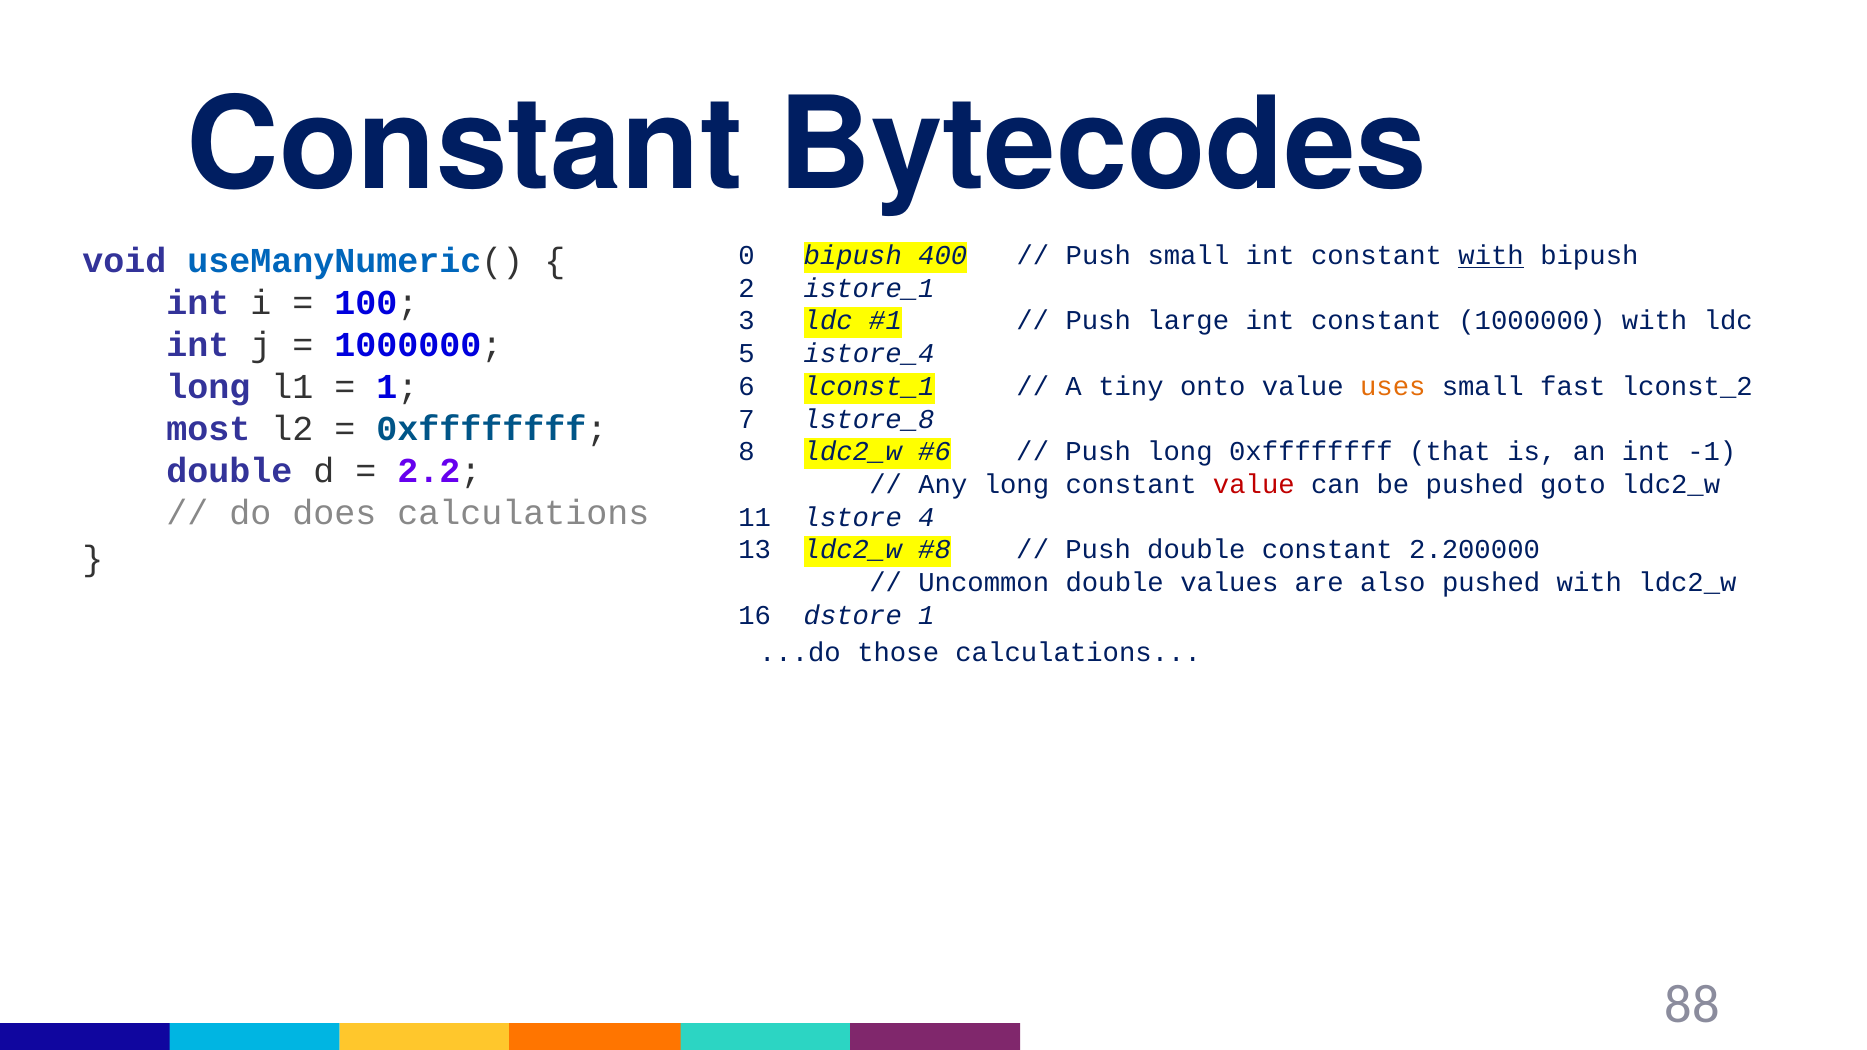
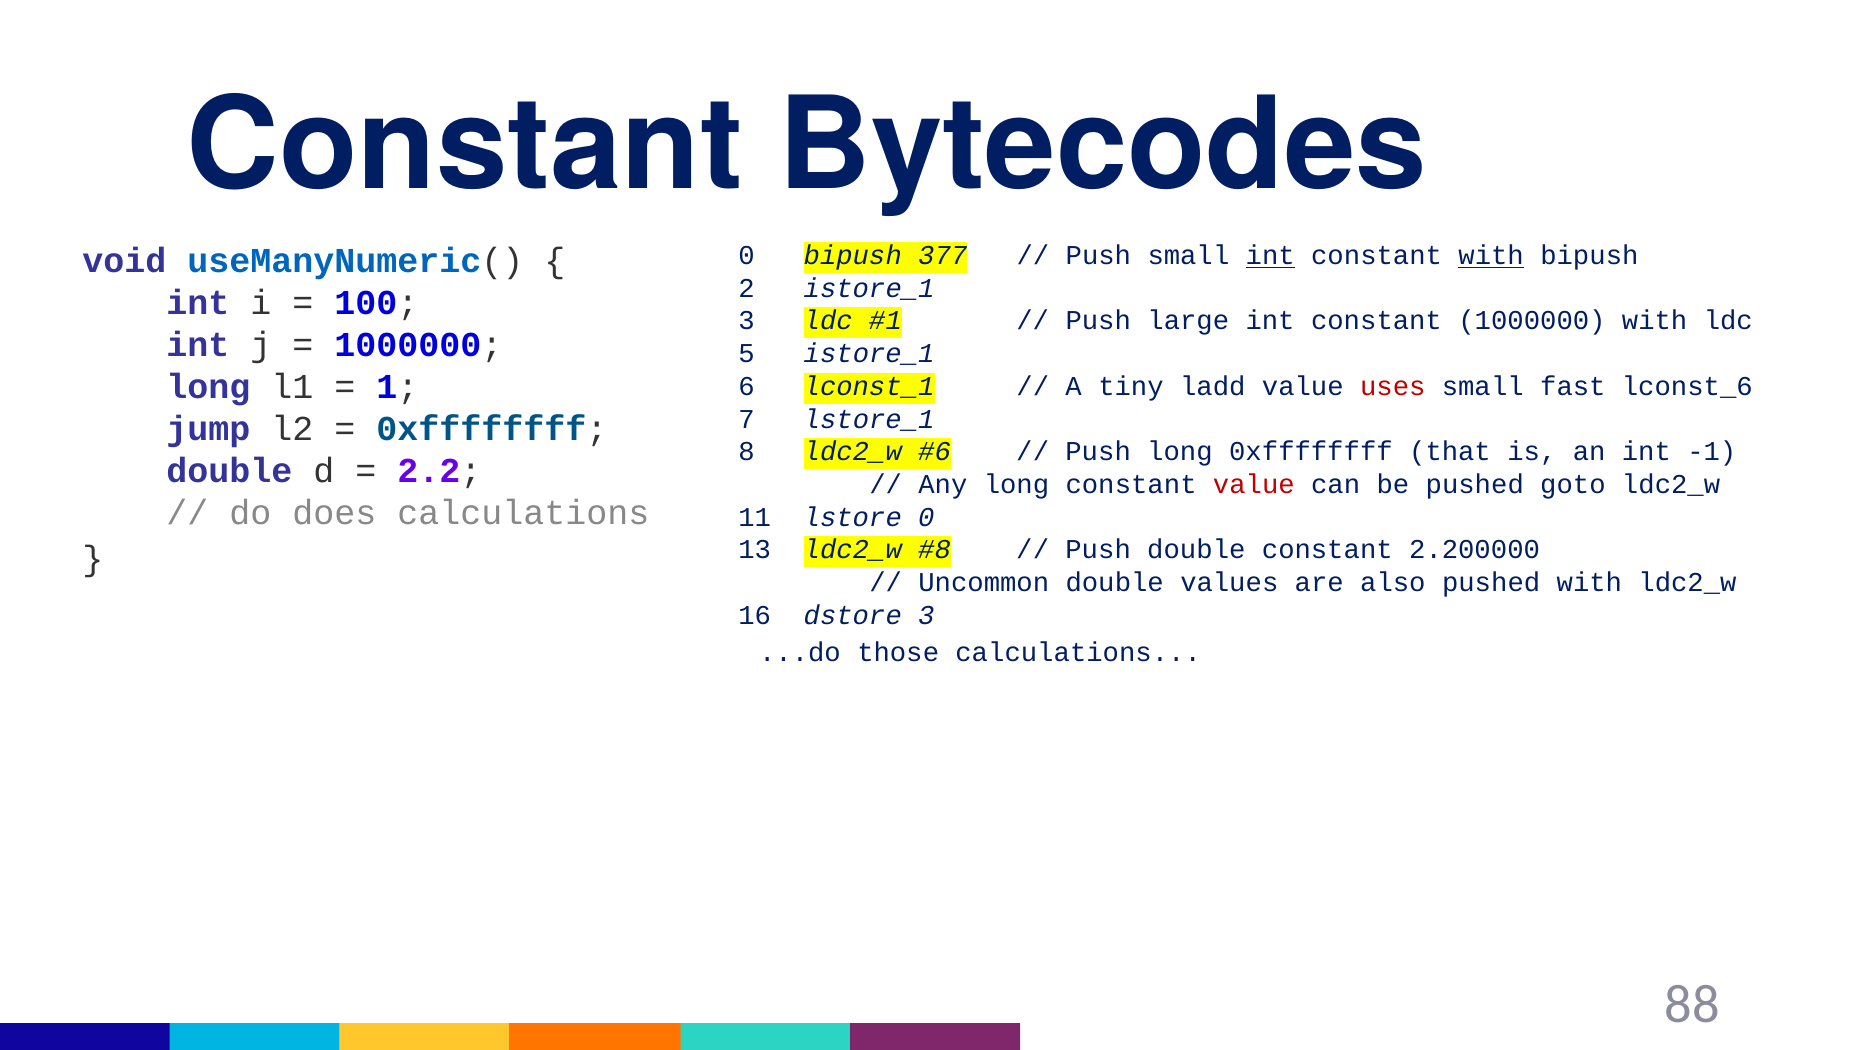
400: 400 -> 377 (943, 256)
int underline: none -> present (1270, 256)
5 istore_4: istore_4 -> istore_1 (869, 354)
onto: onto -> ladd (1213, 386)
uses colour: orange -> red (1393, 386)
lconst_2: lconst_2 -> lconst_6 (1687, 386)
lstore_8: lstore_8 -> lstore_1 (869, 419)
most: most -> jump (208, 429)
lstore 4: 4 -> 0 (926, 517)
dstore 1: 1 -> 3 (926, 615)
